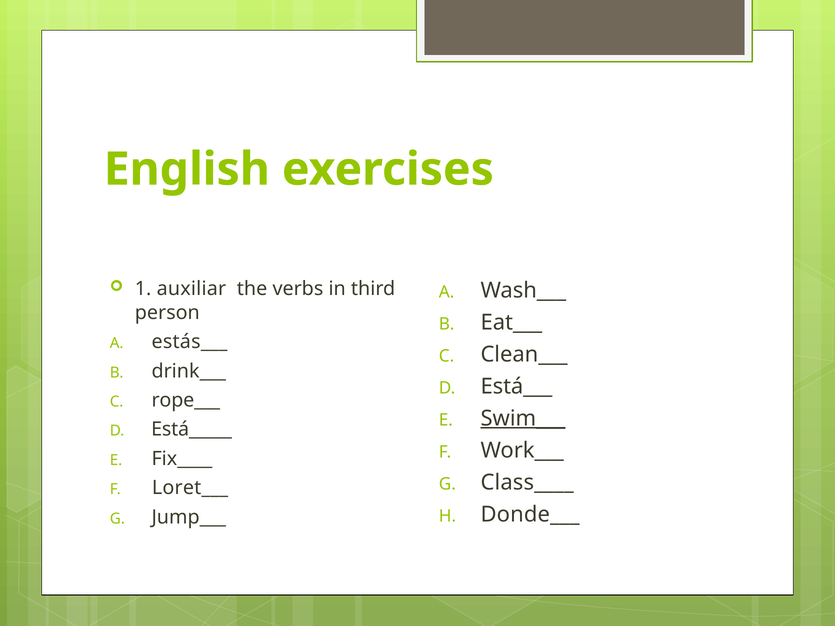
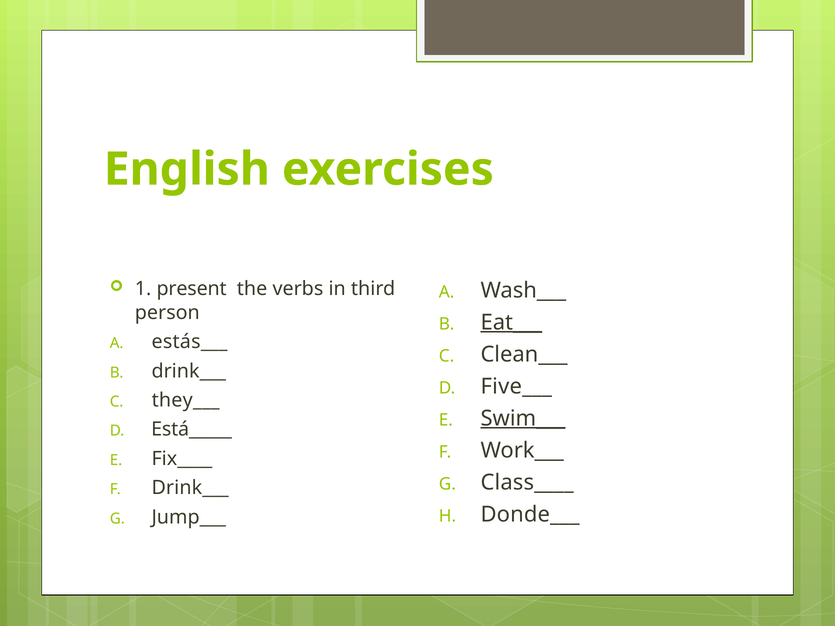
auxiliar: auxiliar -> present (192, 289)
Eat___ underline: none -> present (511, 323)
Está___: Está___ -> Five___ (516, 387)
rope___: rope___ -> they___ (186, 400)
Loret___: Loret___ -> Drink___ (190, 488)
